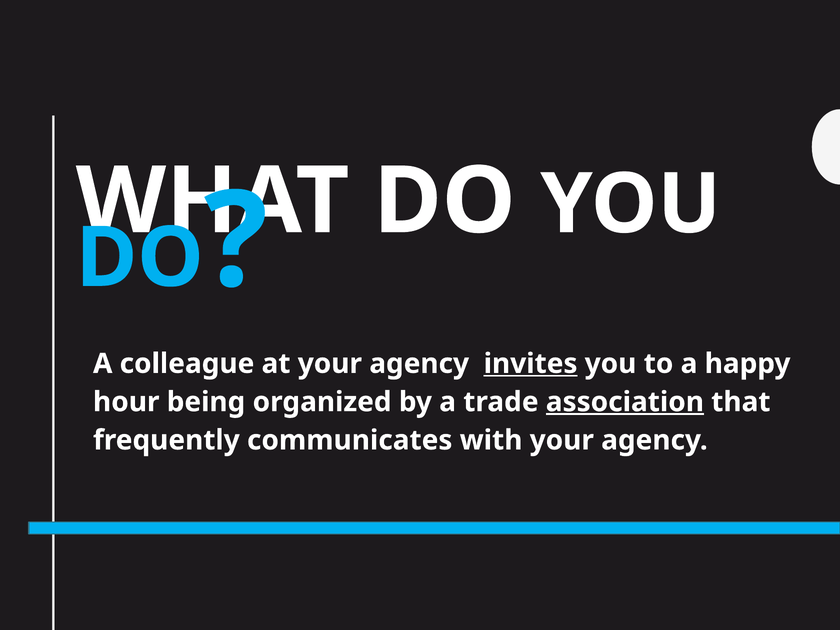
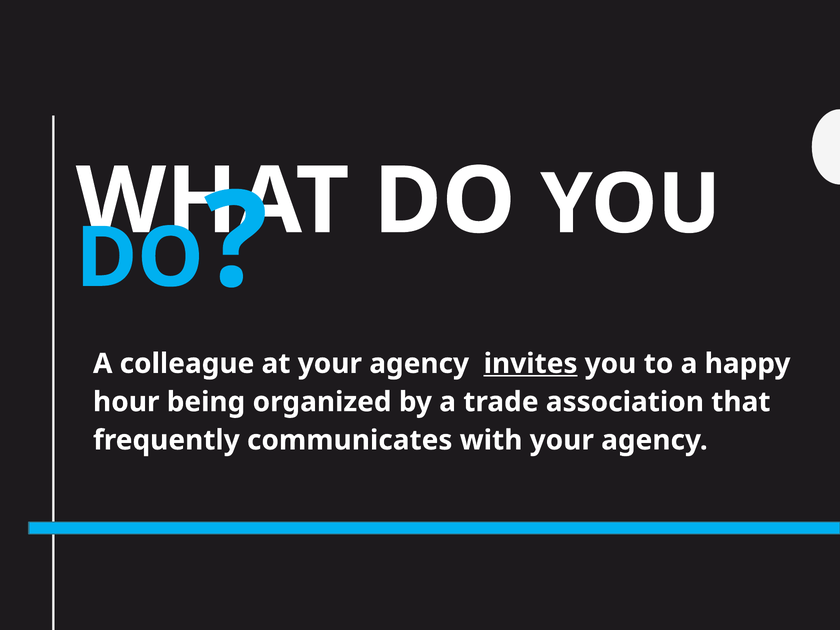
association underline: present -> none (625, 402)
